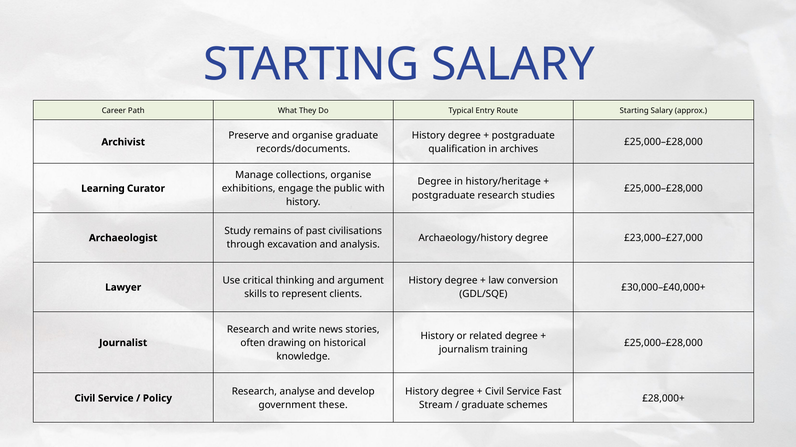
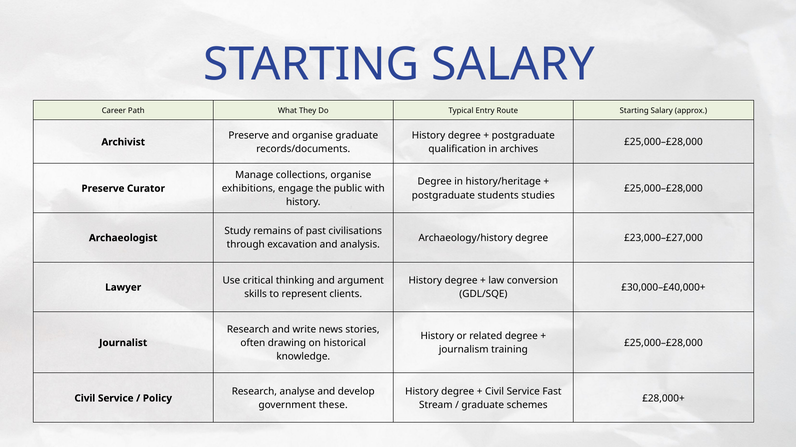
Learning: Learning -> Preserve (103, 189)
postgraduate research: research -> students (498, 196)
